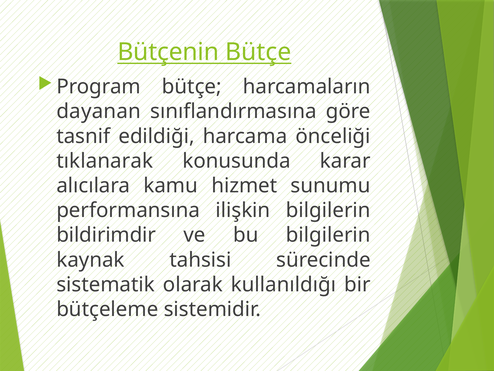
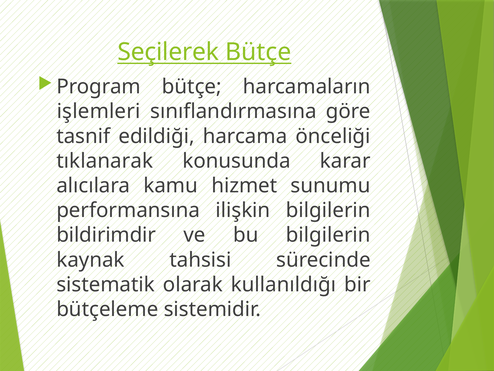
Bütçenin: Bütçenin -> Seçilerek (168, 52)
dayanan: dayanan -> işlemleri (99, 111)
